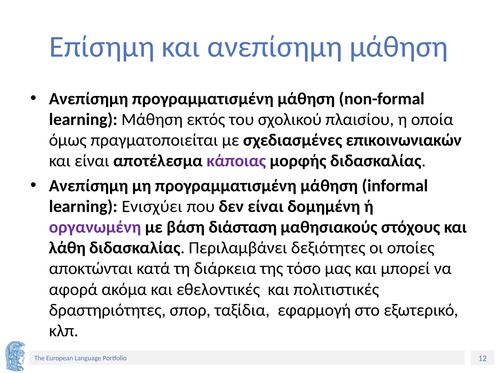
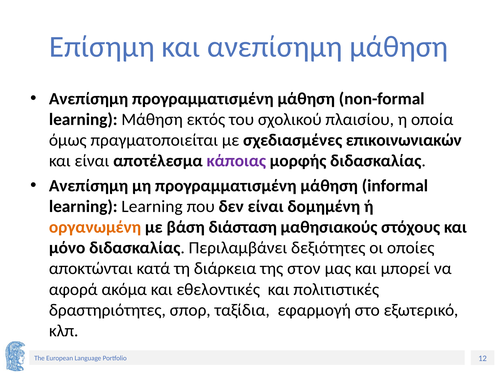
learning Ενισχύει: Ενισχύει -> Learning (152, 207)
οργανωμένη colour: purple -> orange (95, 227)
λάθη: λάθη -> μόνο (67, 248)
τόσο: τόσο -> στον (304, 269)
